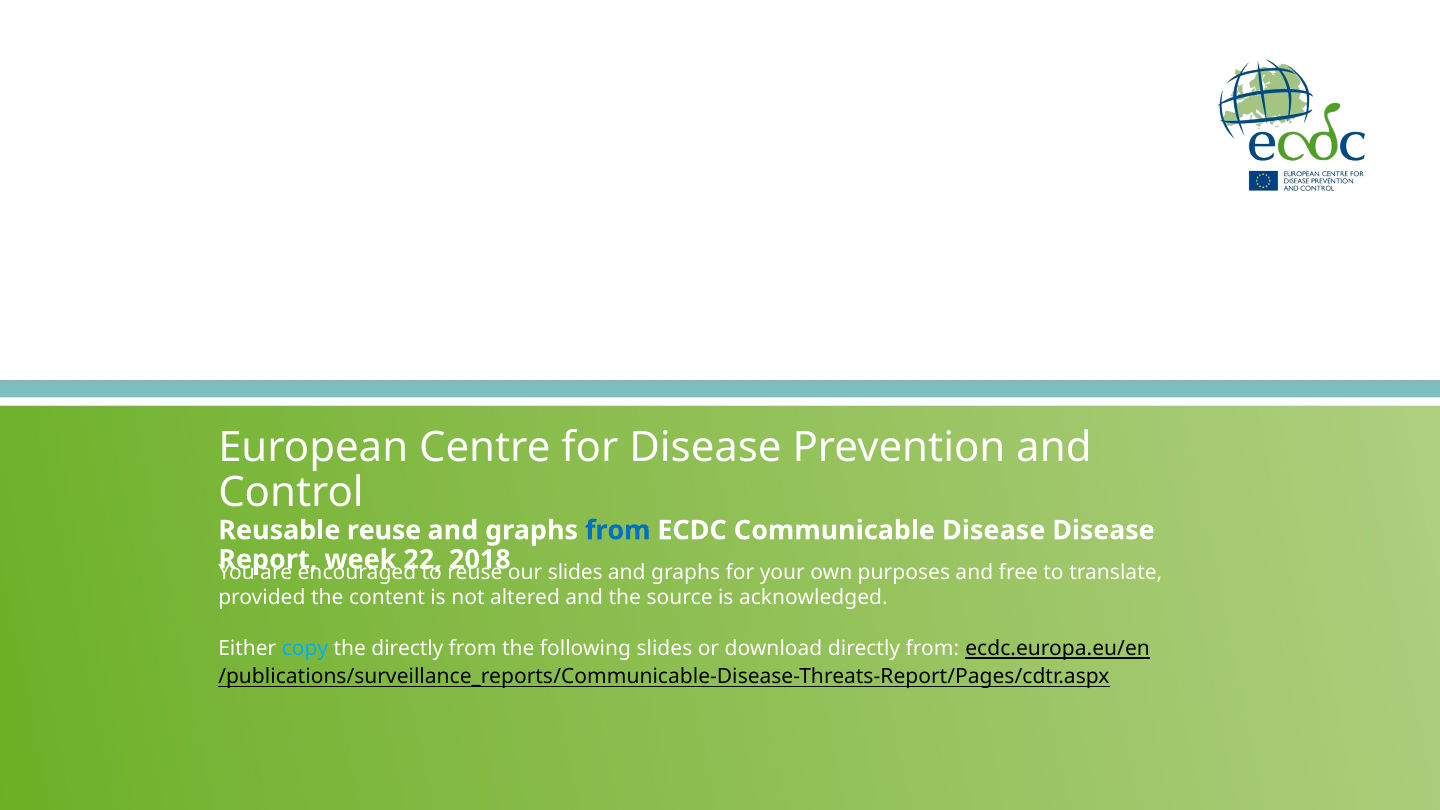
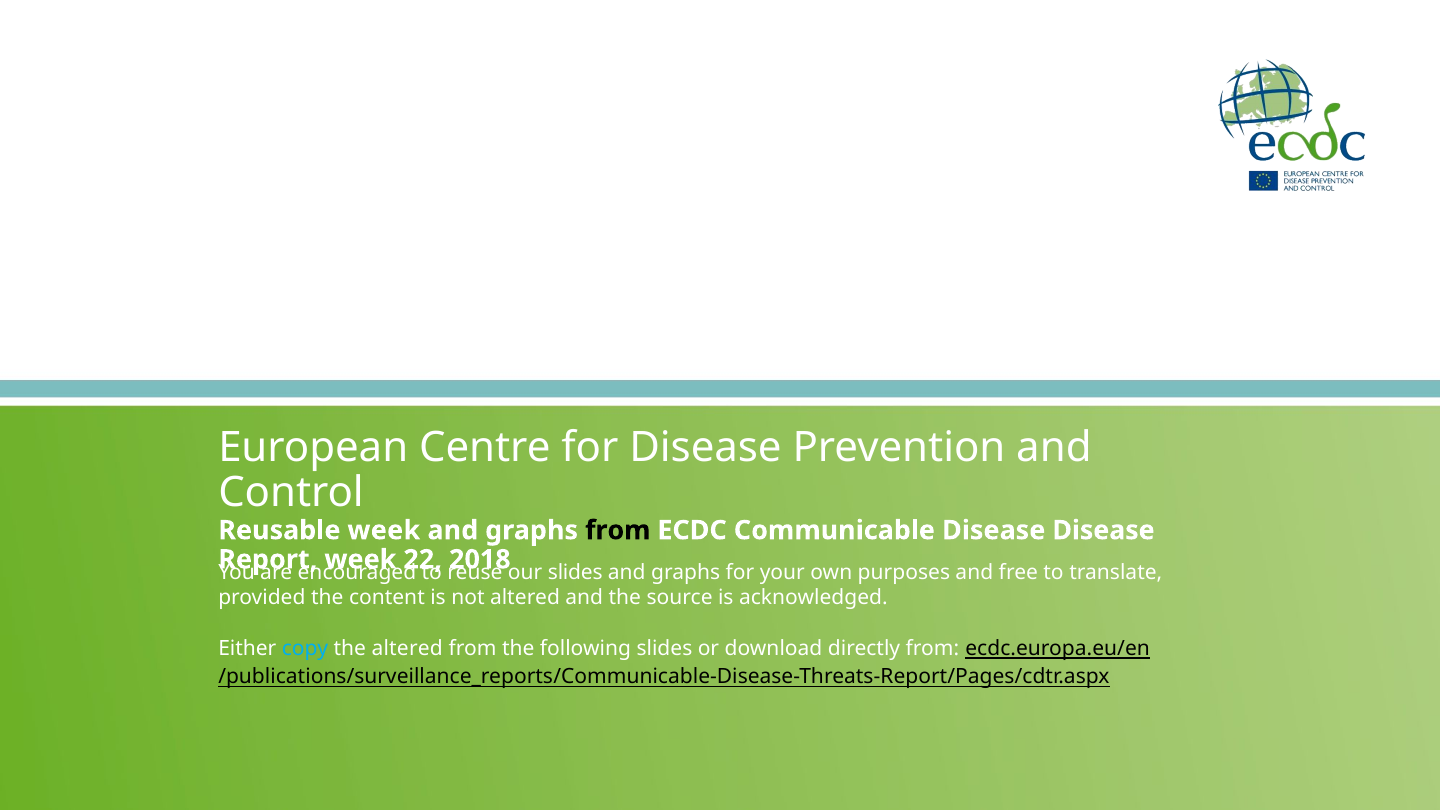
Reusable reuse: reuse -> week (384, 530)
from colour: blue -> black (618, 530)
the directly: directly -> altered (407, 648)
